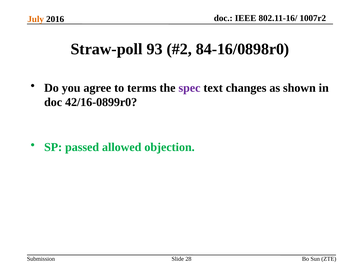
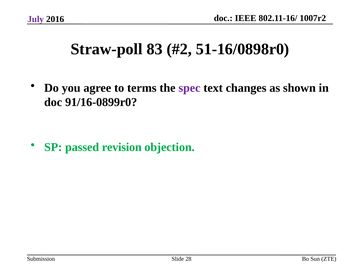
July colour: orange -> purple (36, 19)
93: 93 -> 83 (155, 49)
84-16/0898r0: 84-16/0898r0 -> 51-16/0898r0 (243, 49)
42/16-0899r0: 42/16-0899r0 -> 91/16-0899r0 (101, 102)
allowed: allowed -> revision (122, 147)
